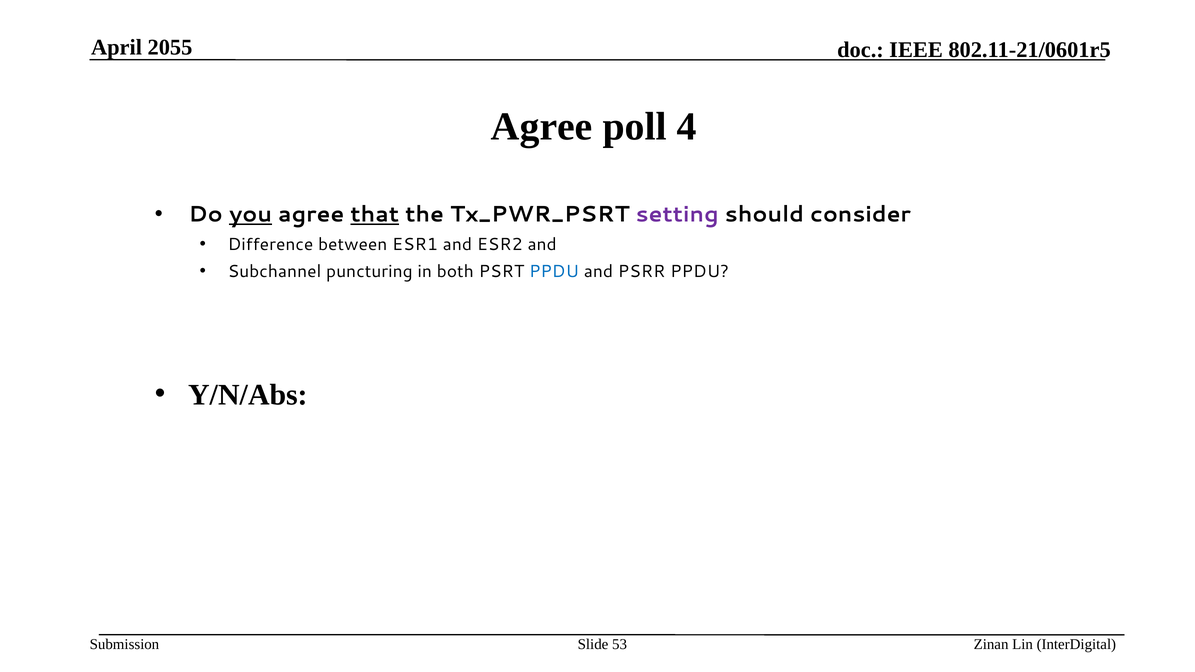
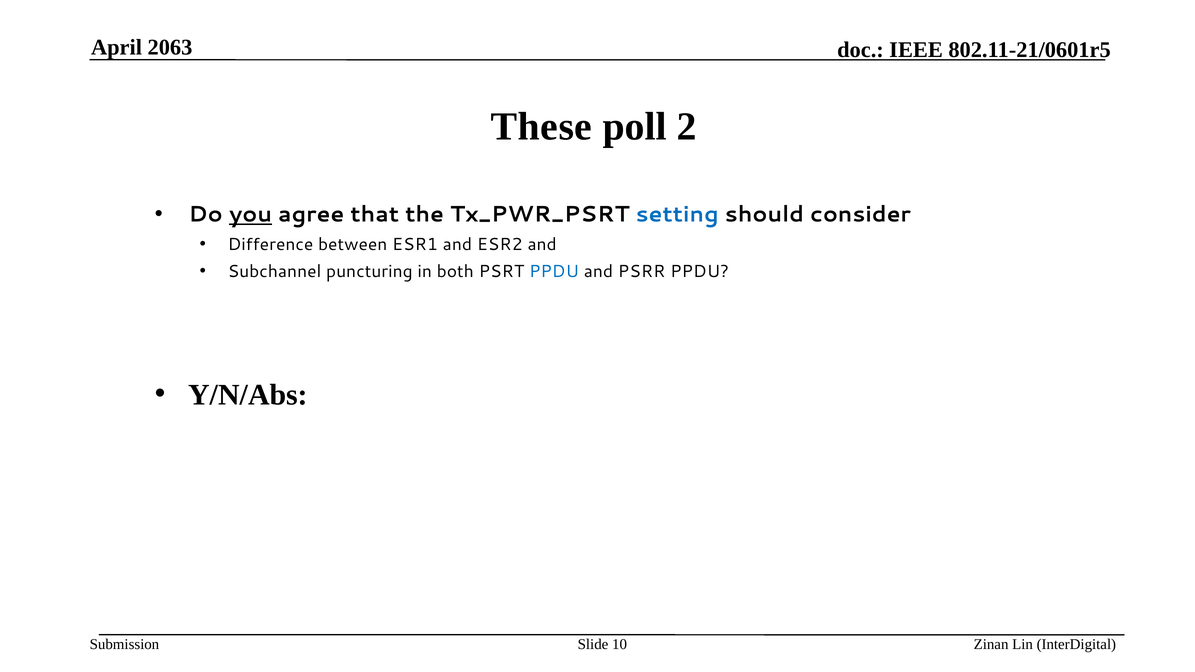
2055: 2055 -> 2063 (170, 48)
Agree: Agree -> These (542, 126)
4: 4 -> 2 (687, 126)
that underline: present -> none (375, 215)
setting colour: purple -> blue (677, 215)
53: 53 -> 10 (620, 645)
